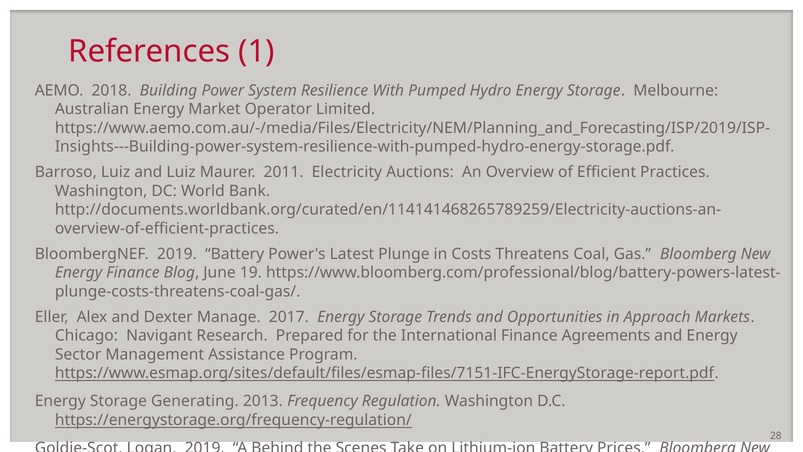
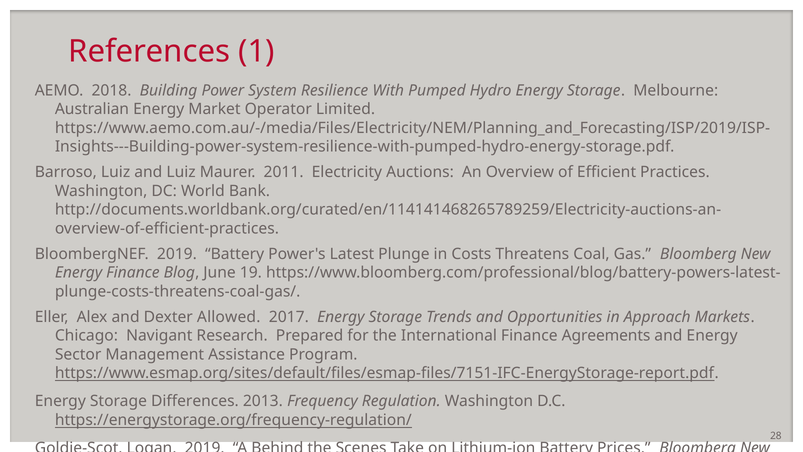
Manage: Manage -> Allowed (229, 317)
Generating: Generating -> Differences (195, 401)
